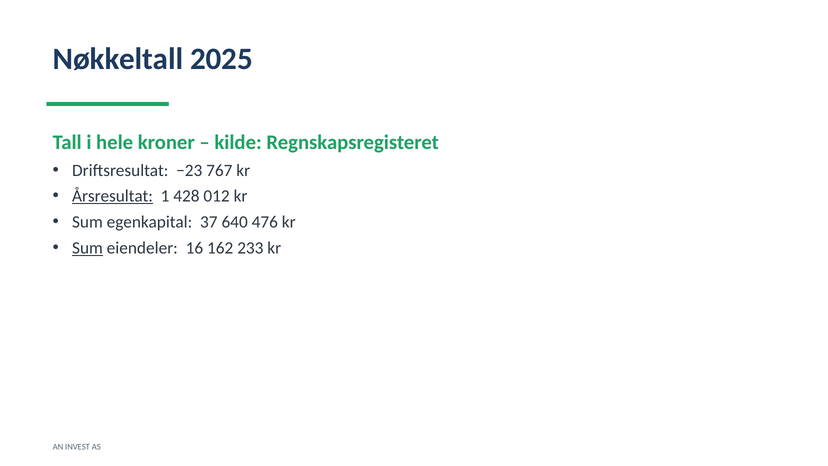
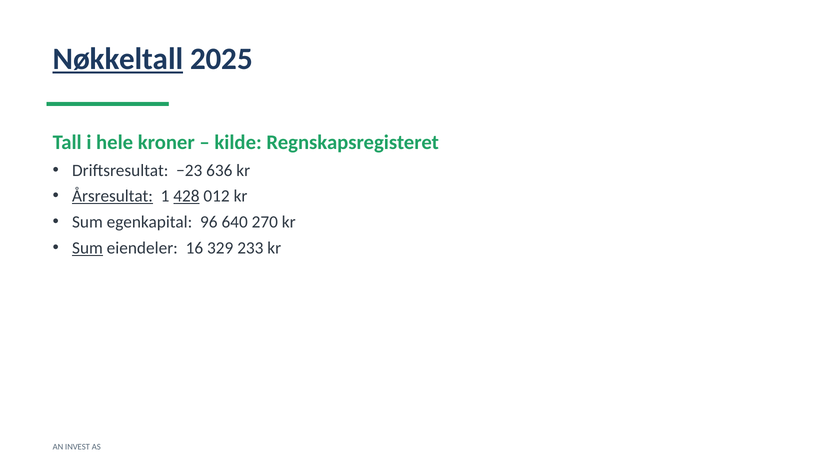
Nøkkeltall underline: none -> present (118, 59)
767: 767 -> 636 (219, 170)
428 underline: none -> present (186, 196)
37: 37 -> 96 (209, 222)
476: 476 -> 270 (265, 222)
162: 162 -> 329 (220, 248)
